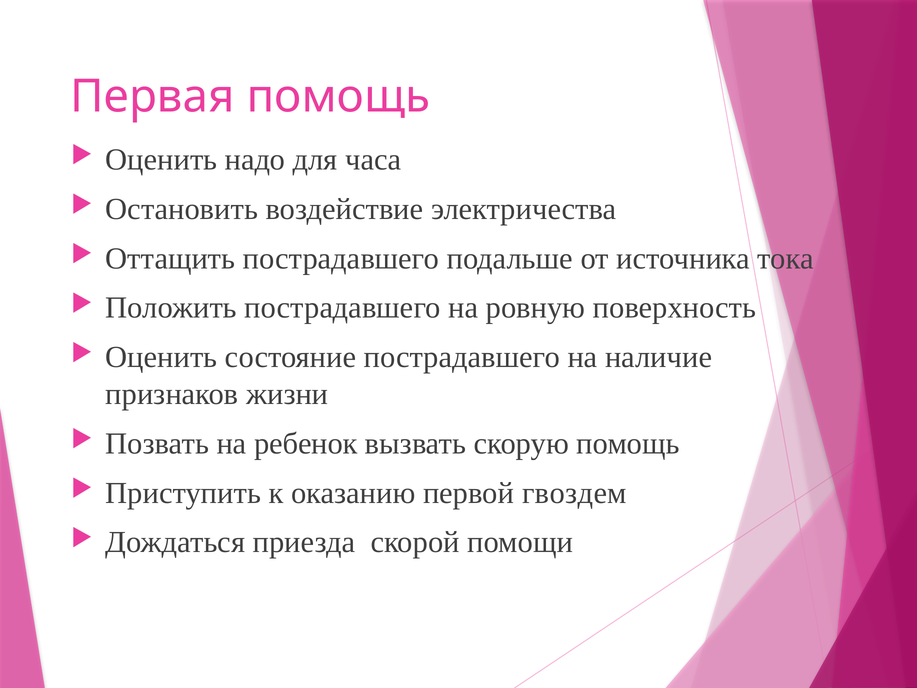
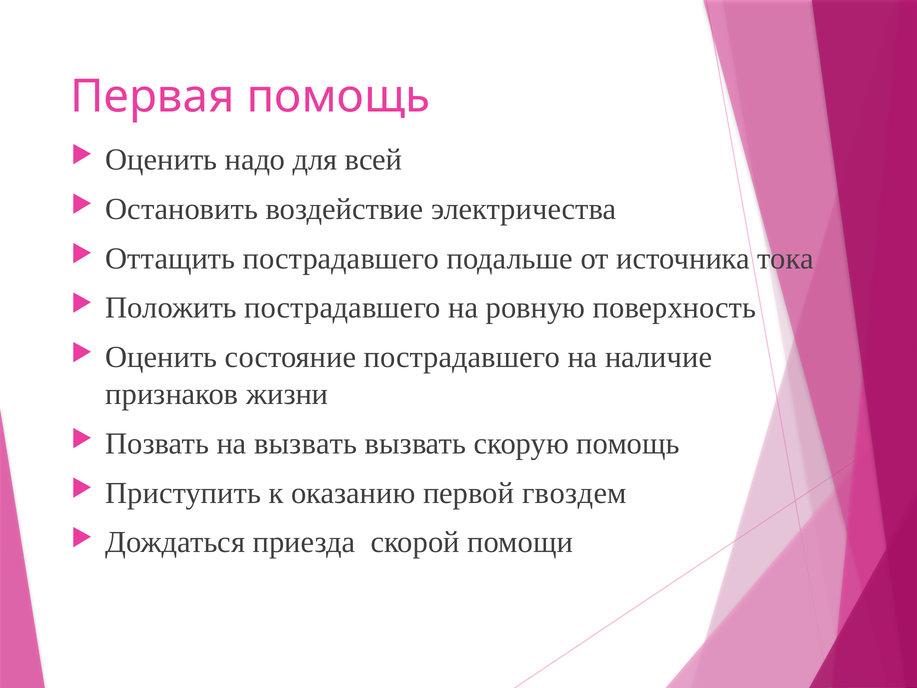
часа: часа -> всей (373, 160)
на ребенок: ребенок -> вызвать (306, 443)
